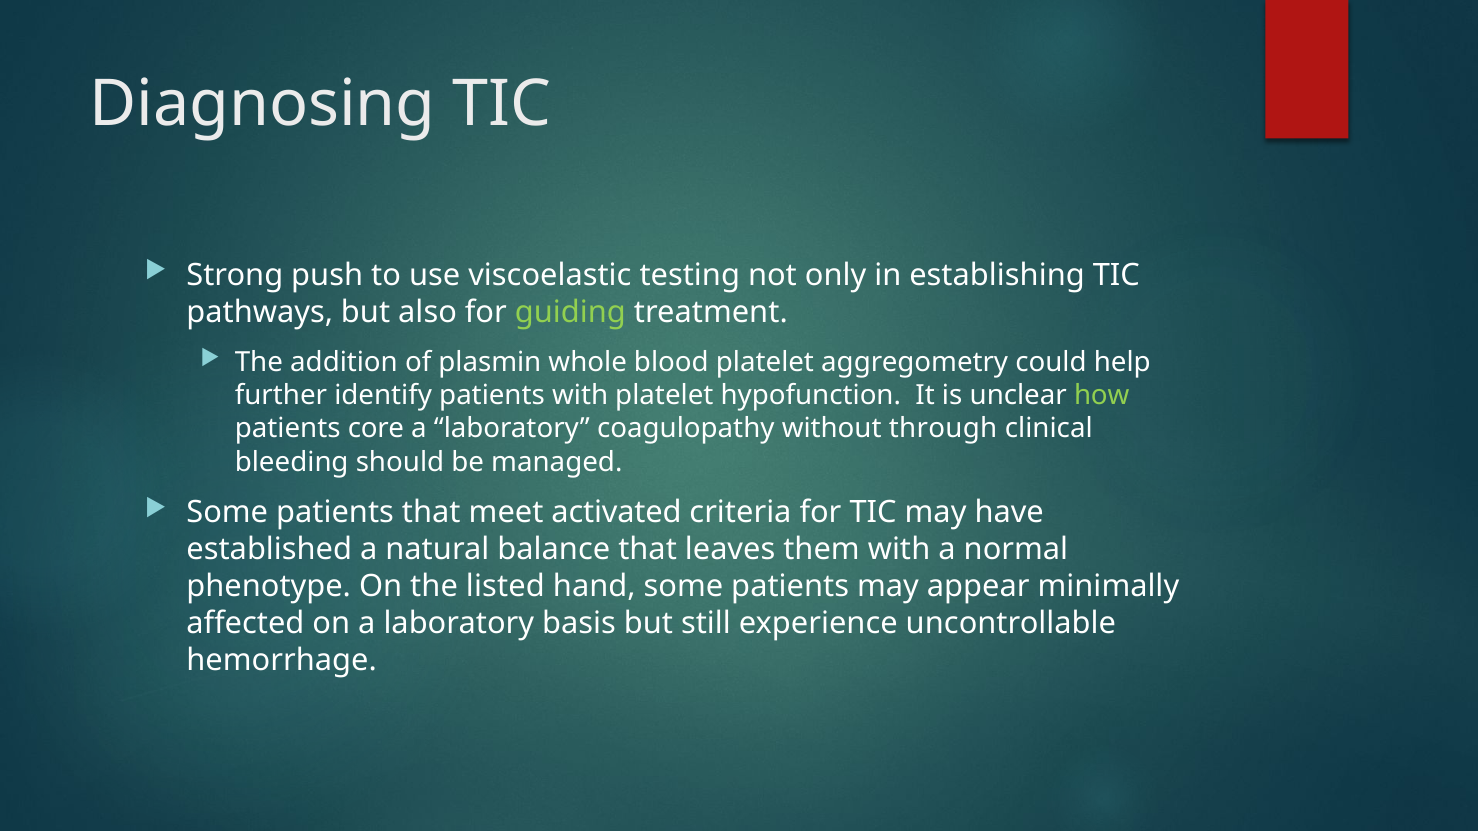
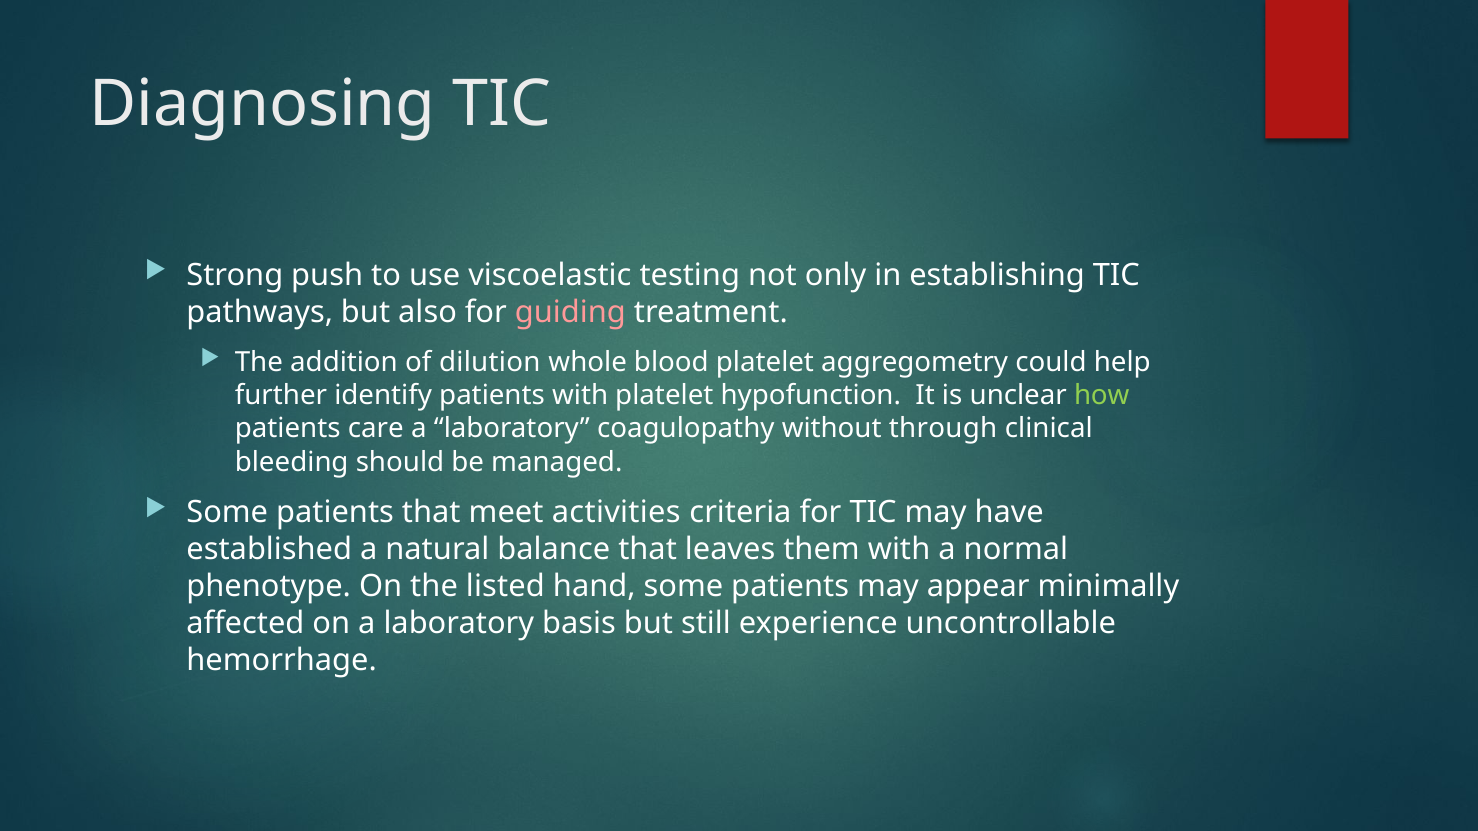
guiding colour: light green -> pink (570, 312)
plasmin: plasmin -> dilution (490, 362)
core: core -> care (376, 429)
activated: activated -> activities (616, 513)
